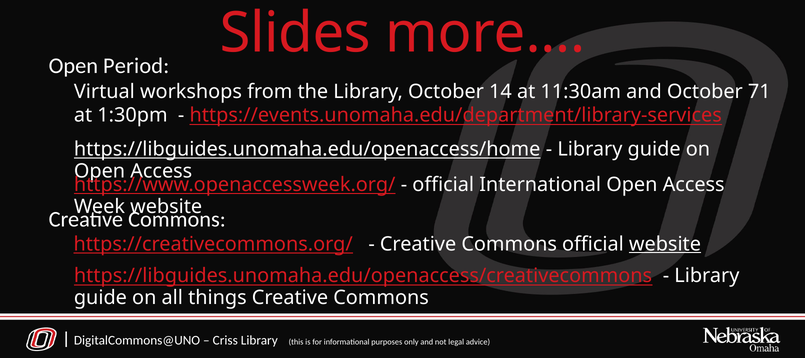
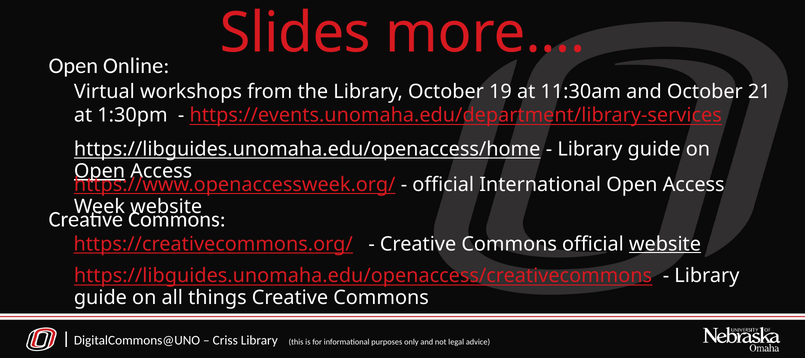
Period: Period -> Online (136, 66)
14: 14 -> 19 (500, 91)
71: 71 -> 21 (759, 91)
Open underline: none -> present (100, 171)
